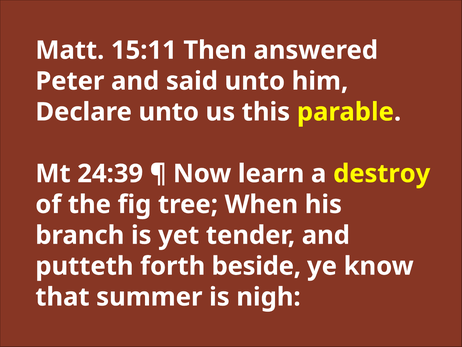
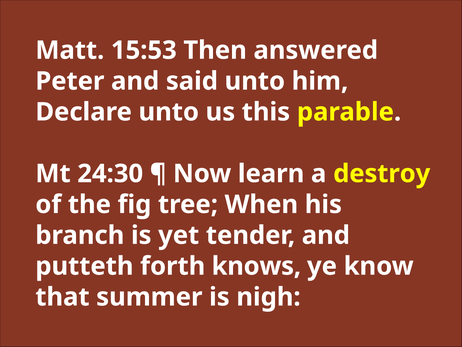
15:11: 15:11 -> 15:53 (144, 50)
24:39: 24:39 -> 24:30 (110, 173)
beside: beside -> knows (256, 266)
